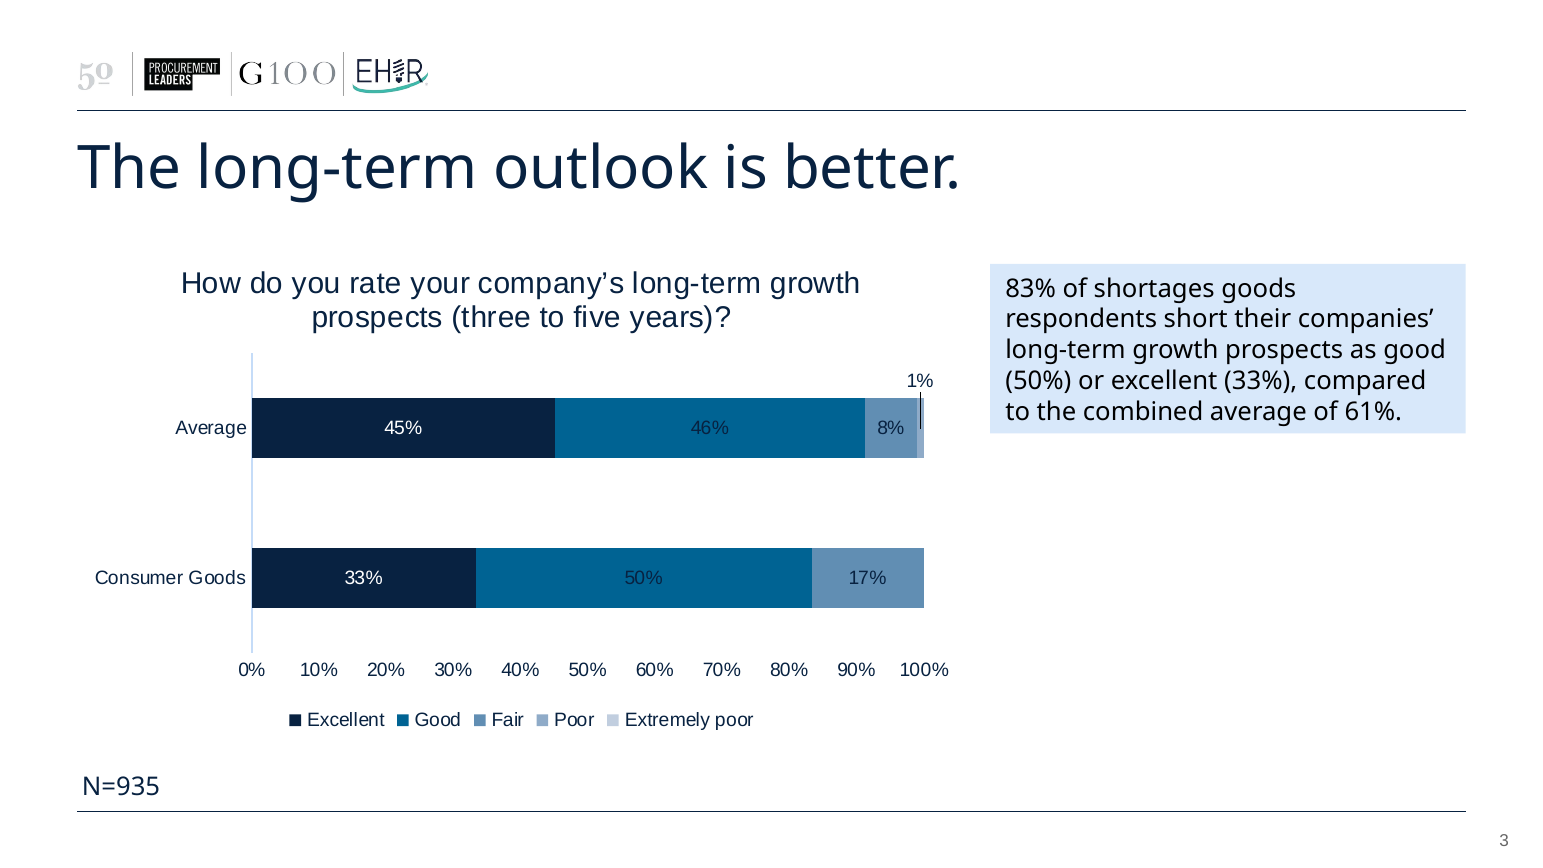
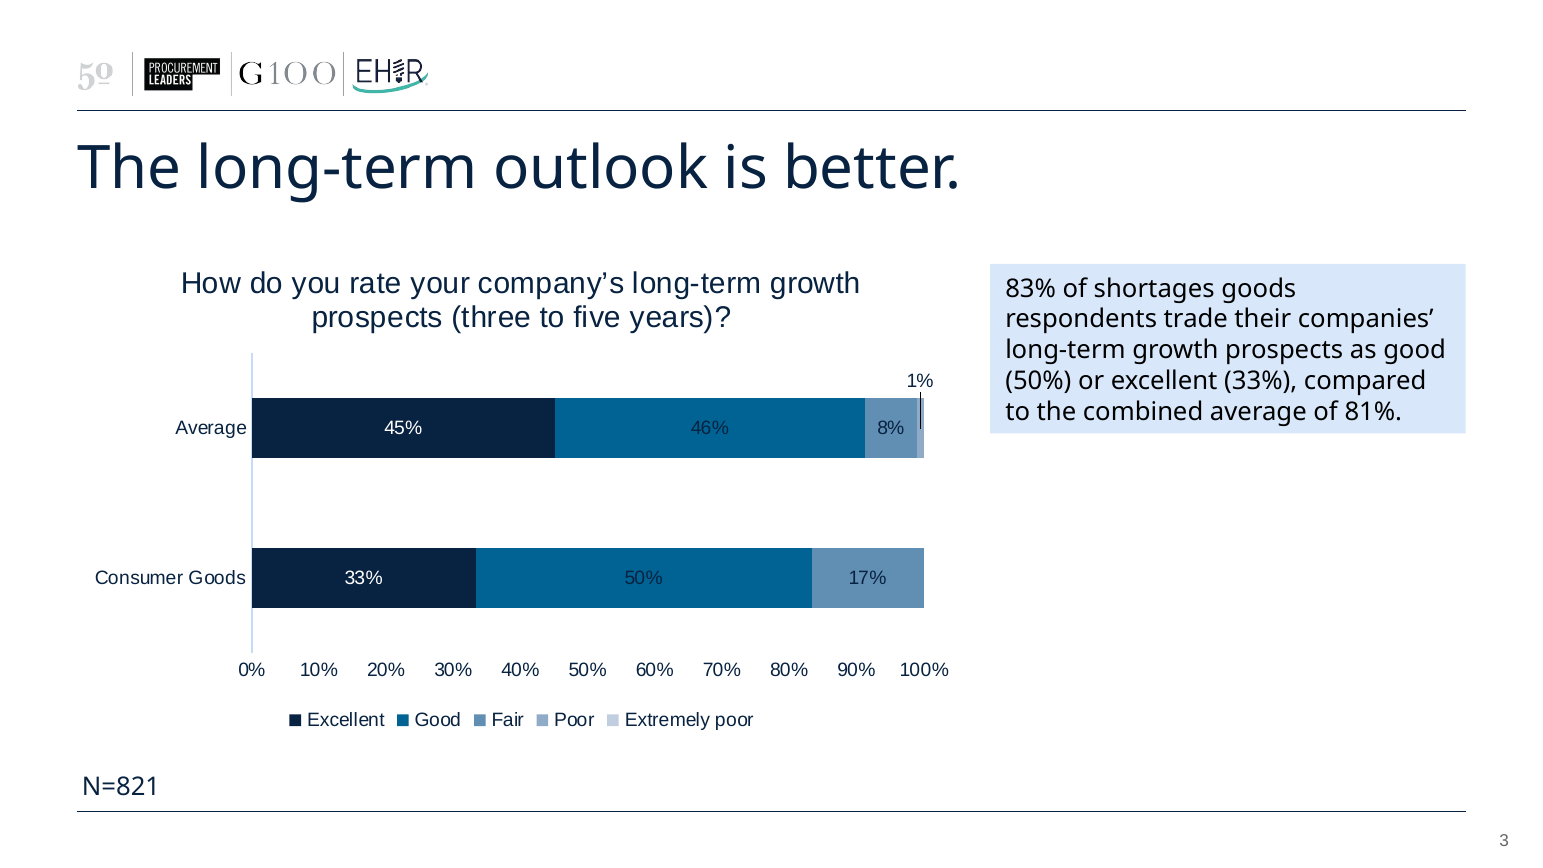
short: short -> trade (1196, 319)
61%: 61% -> 81% (1373, 412)
N=935: N=935 -> N=821 (121, 787)
